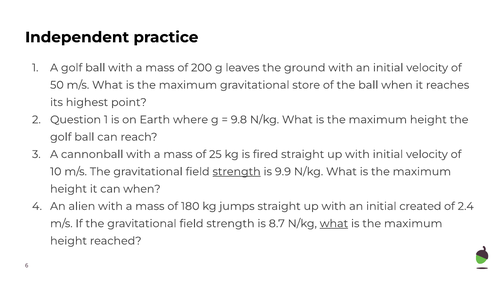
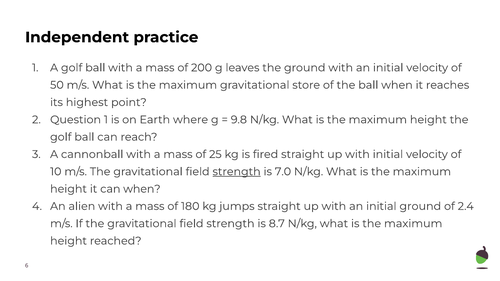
9.9: 9.9 -> 7.0 (283, 172)
initial created: created -> ground (420, 206)
what underline: present -> none (334, 224)
